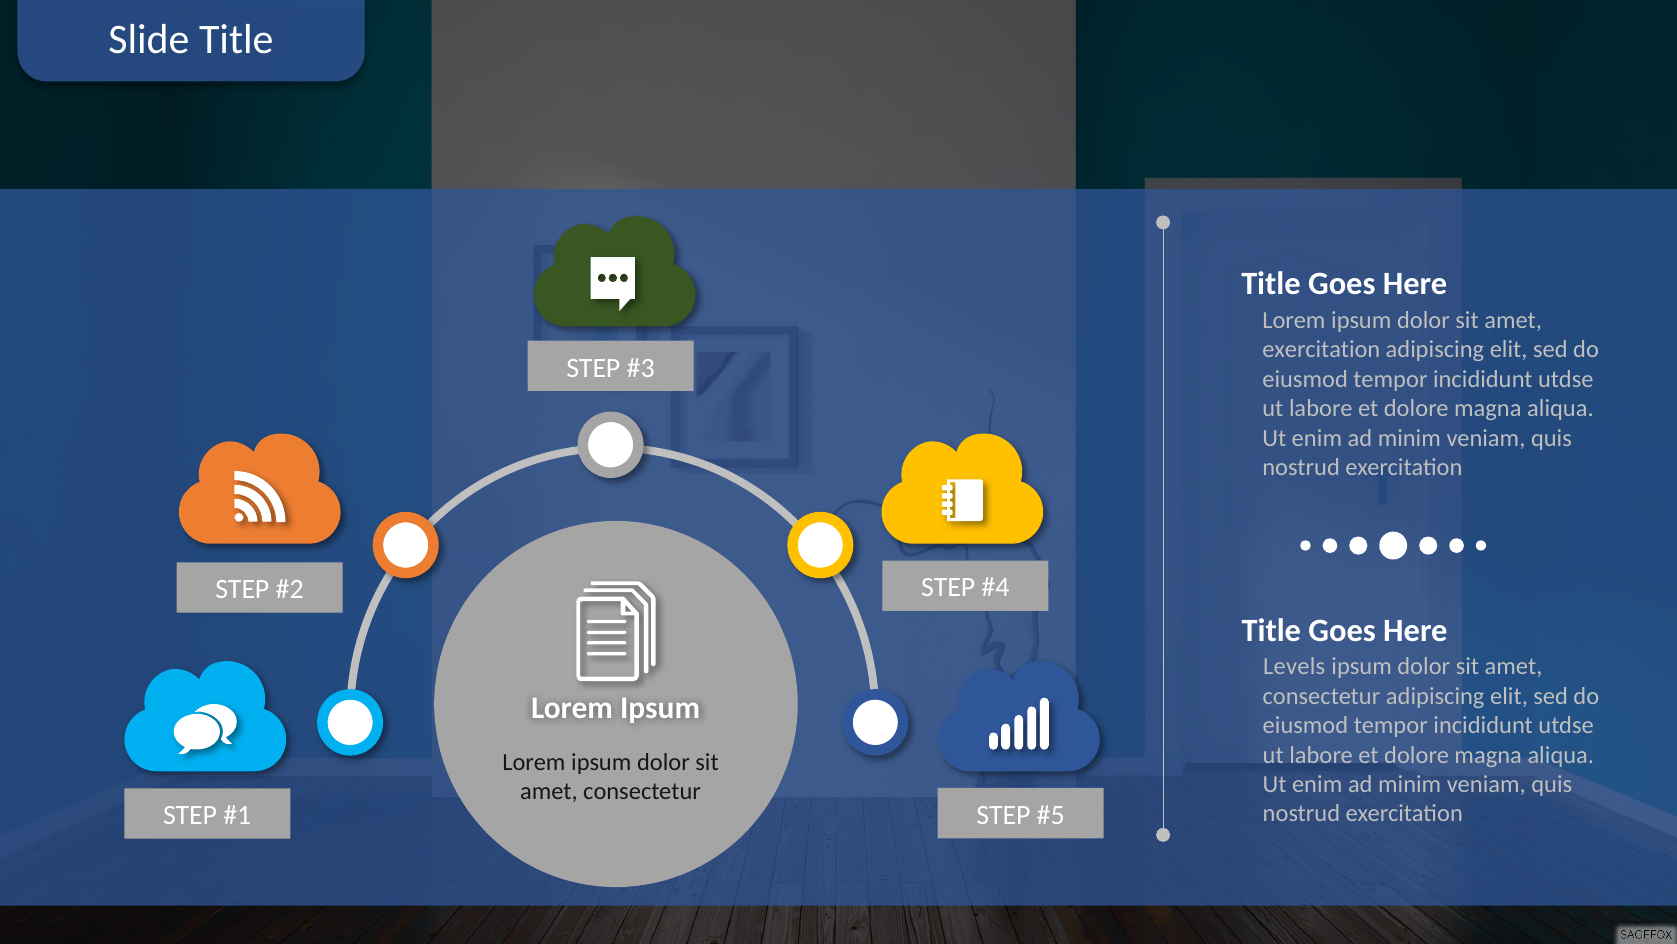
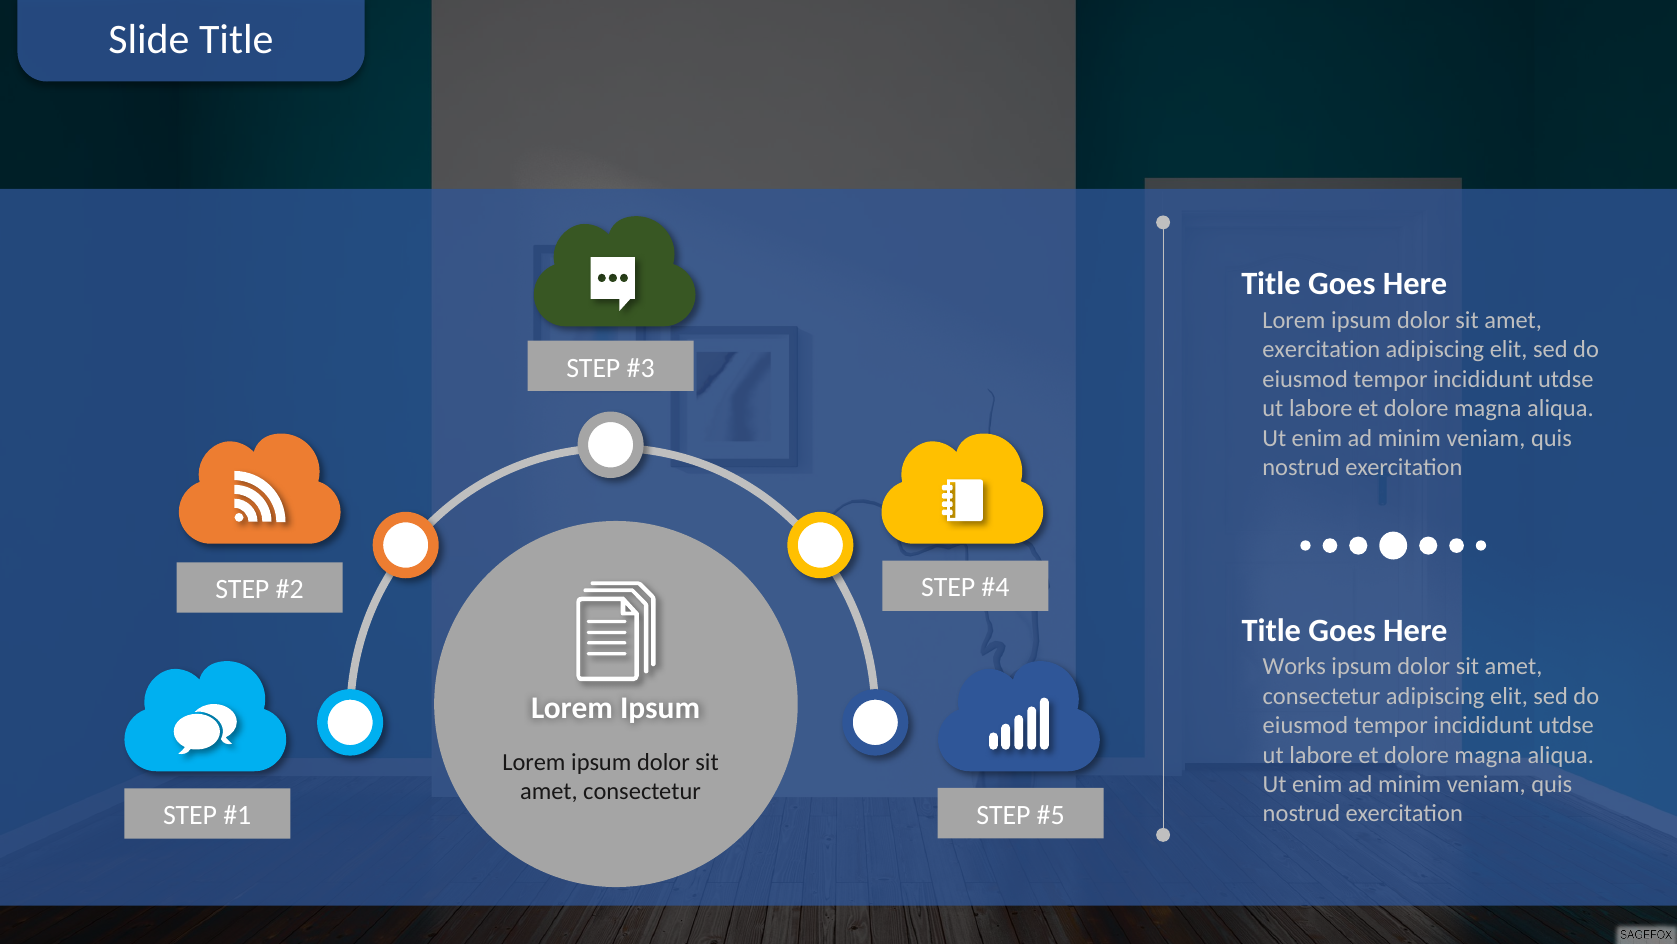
Levels: Levels -> Works (1294, 666)
